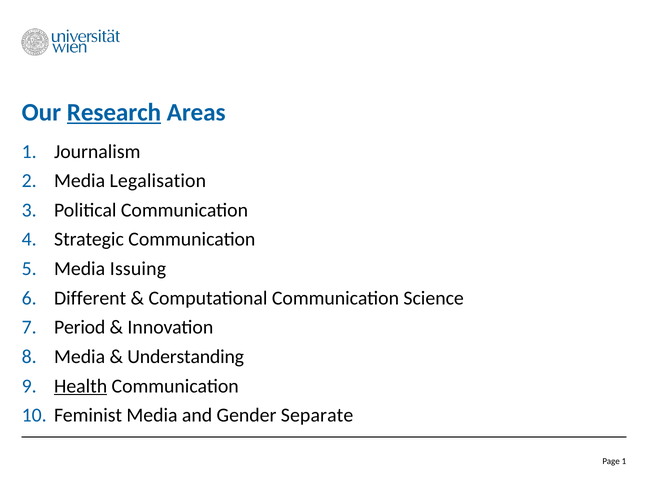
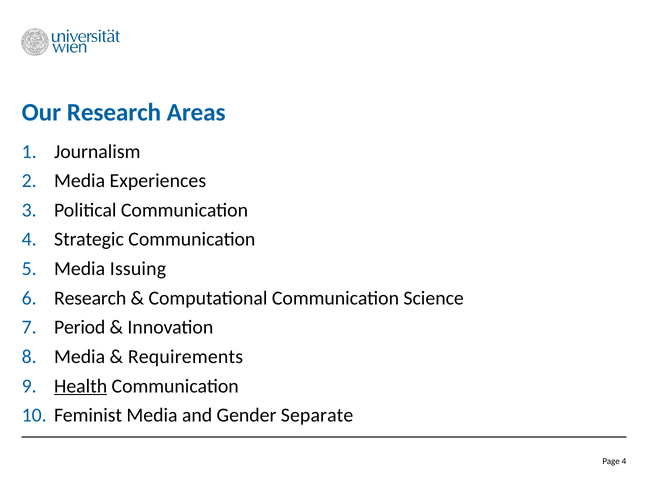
Research underline: present -> none (114, 112)
Legalisation: Legalisation -> Experiences (158, 181)
6 Different: Different -> Research (90, 298)
Understanding: Understanding -> Requirements (185, 357)
Page 1: 1 -> 4 (624, 461)
